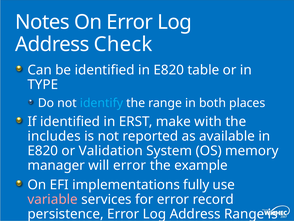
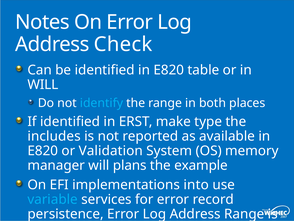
TYPE: TYPE -> WILL (43, 84)
with: with -> type (208, 121)
will error: error -> plans (130, 165)
fully: fully -> into (196, 184)
variable colour: pink -> light blue (53, 199)
